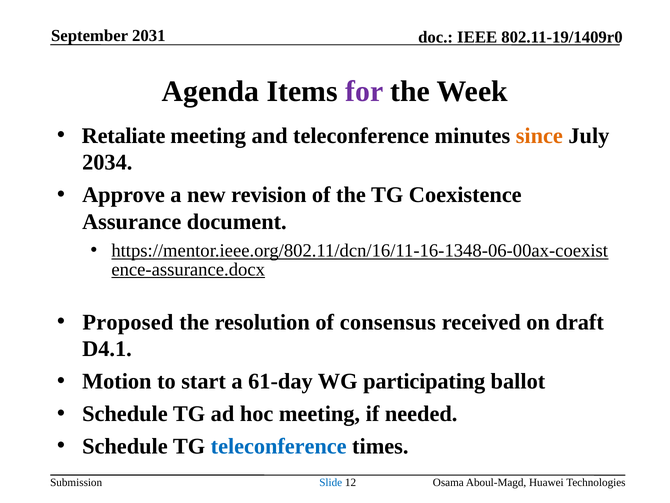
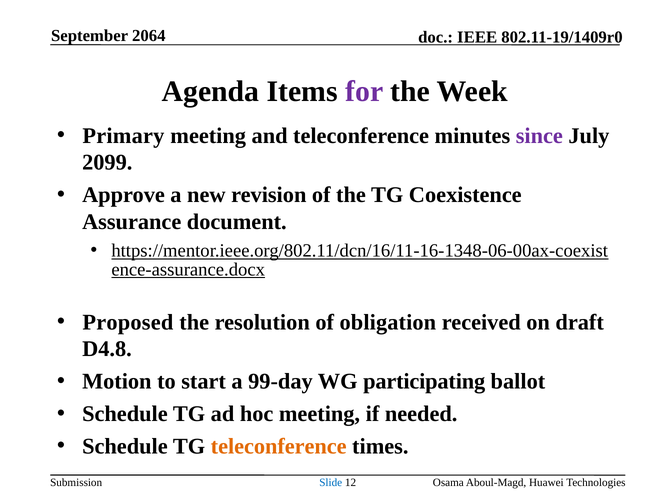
2031: 2031 -> 2064 (149, 36)
Retaliate: Retaliate -> Primary (123, 136)
since colour: orange -> purple (539, 136)
2034: 2034 -> 2099 (107, 162)
consensus: consensus -> obligation (388, 322)
D4.1: D4.1 -> D4.8 (107, 349)
61-day: 61-day -> 99-day (280, 381)
teleconference colour: blue -> orange (279, 446)
